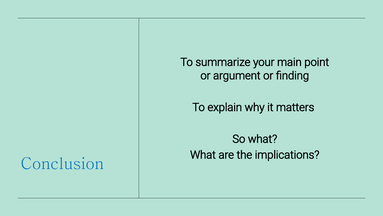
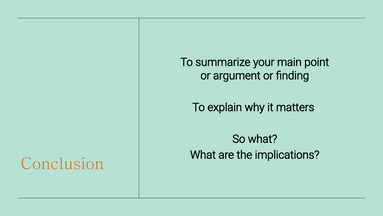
Conclusion colour: blue -> orange (62, 163)
